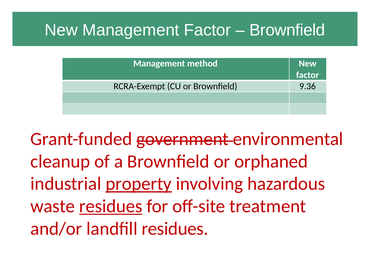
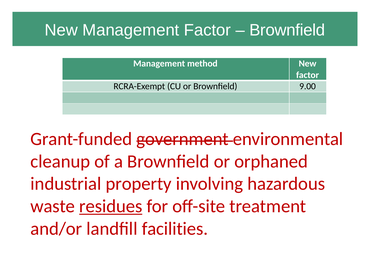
9.36: 9.36 -> 9.00 (308, 86)
property underline: present -> none (139, 184)
landfill residues: residues -> facilities (175, 228)
